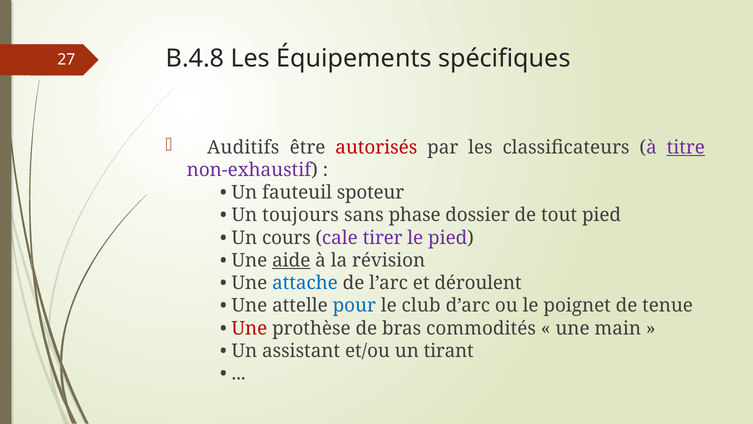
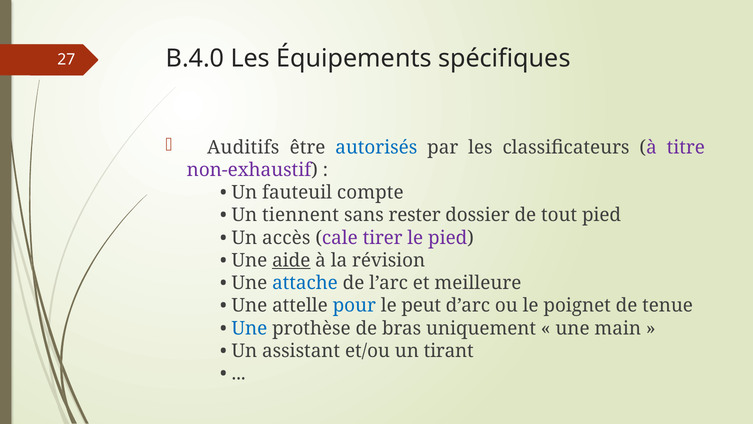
B.4.8: B.4.8 -> B.4.0 (195, 58)
autorisés colour: red -> blue (376, 147)
titre underline: present -> none (686, 147)
spoteur: spoteur -> compte (370, 192)
toujours: toujours -> tiennent (301, 215)
phase: phase -> rester (415, 215)
cours: cours -> accès (286, 238)
déroulent: déroulent -> meilleure (478, 283)
club: club -> peut (421, 305)
Une colour: red -> blue (249, 328)
commodités: commodités -> uniquement (481, 328)
